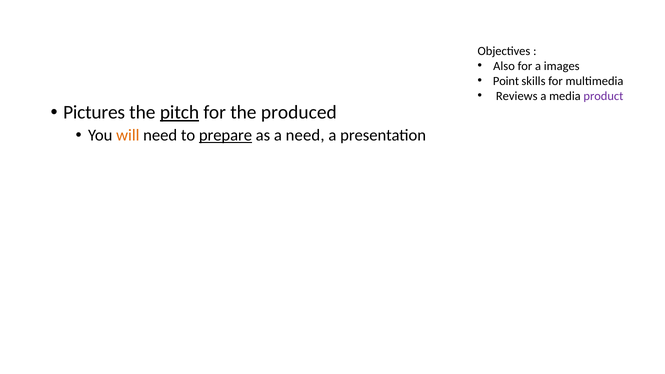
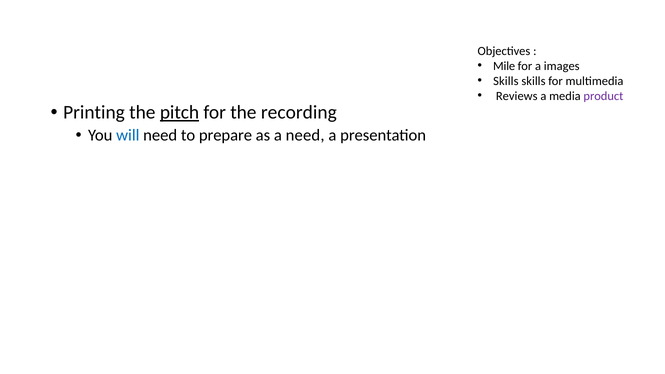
Also: Also -> Mile (504, 66)
Point: Point -> Skills (506, 81)
Pictures: Pictures -> Printing (94, 112)
produced: produced -> recording (299, 112)
will colour: orange -> blue (128, 135)
prepare underline: present -> none (225, 135)
